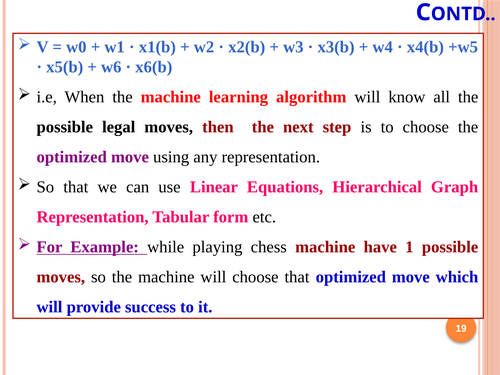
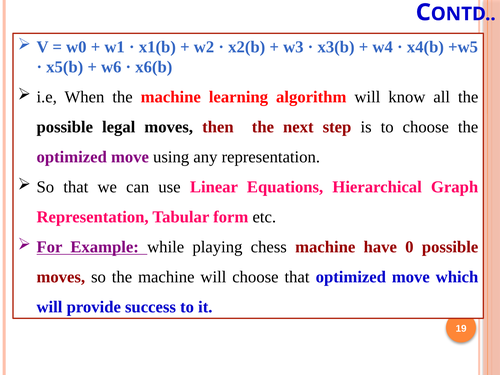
1: 1 -> 0 (409, 247)
